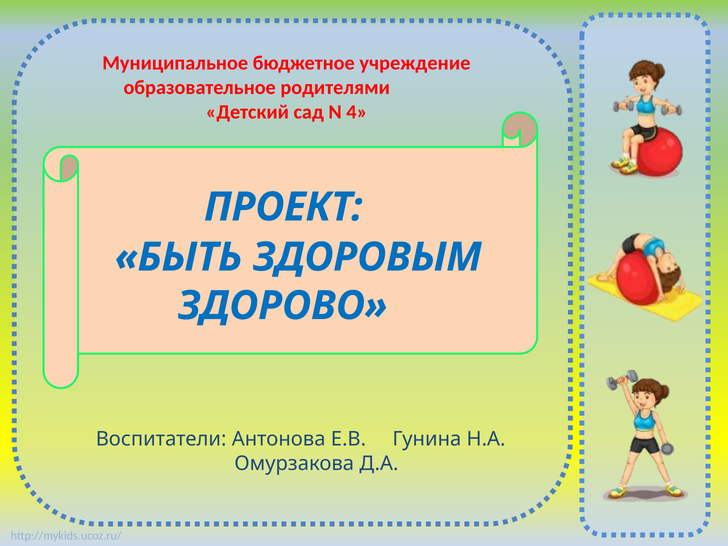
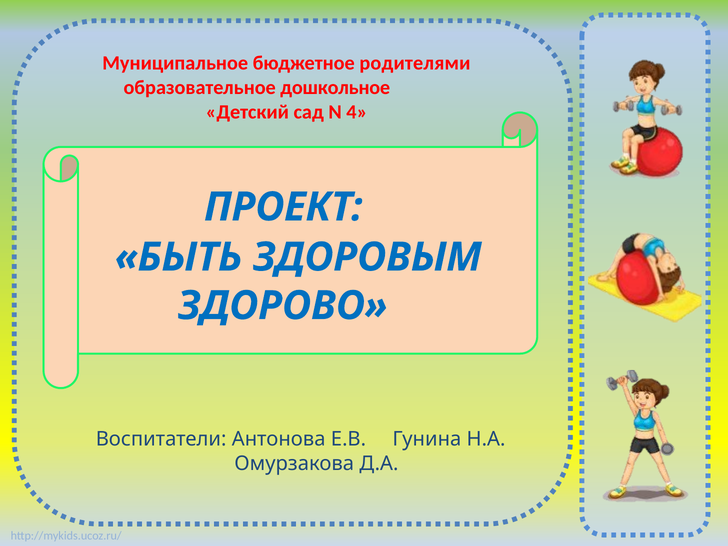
учреждение: учреждение -> родителями (415, 63)
родителями: родителями -> дошкольное (335, 88)
